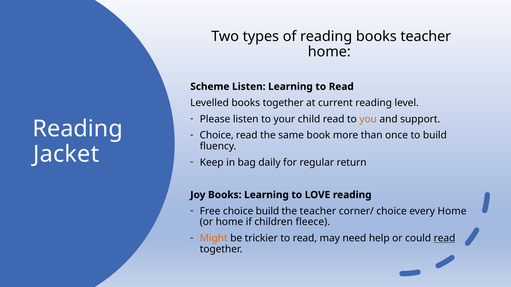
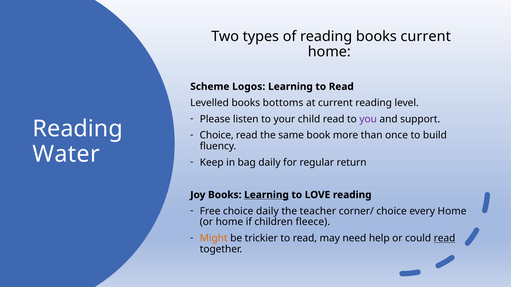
books teacher: teacher -> current (426, 36)
Scheme Listen: Listen -> Logos (249, 87)
books together: together -> bottoms (283, 103)
you colour: orange -> purple (368, 119)
Jacket: Jacket -> Water (66, 154)
Learning underline: none -> present (266, 195)
choice build: build -> daily (267, 211)
